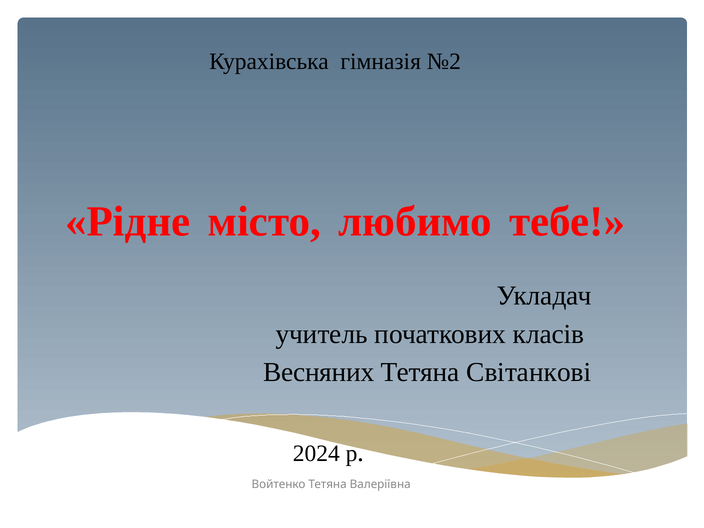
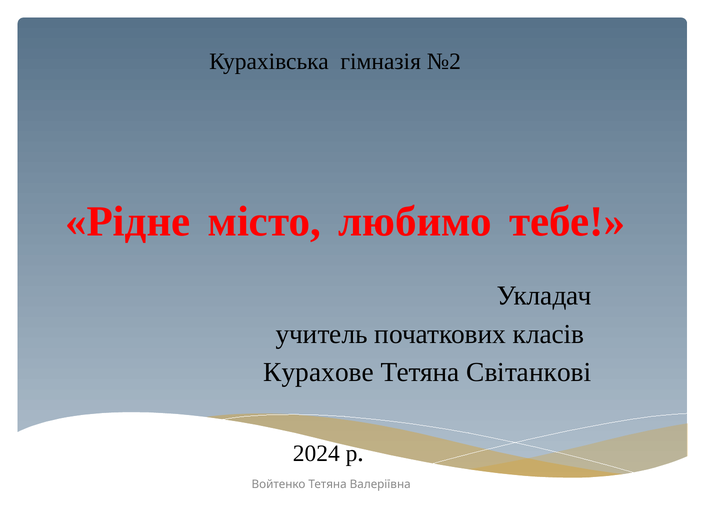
Весняних: Весняних -> Курахове (319, 372)
